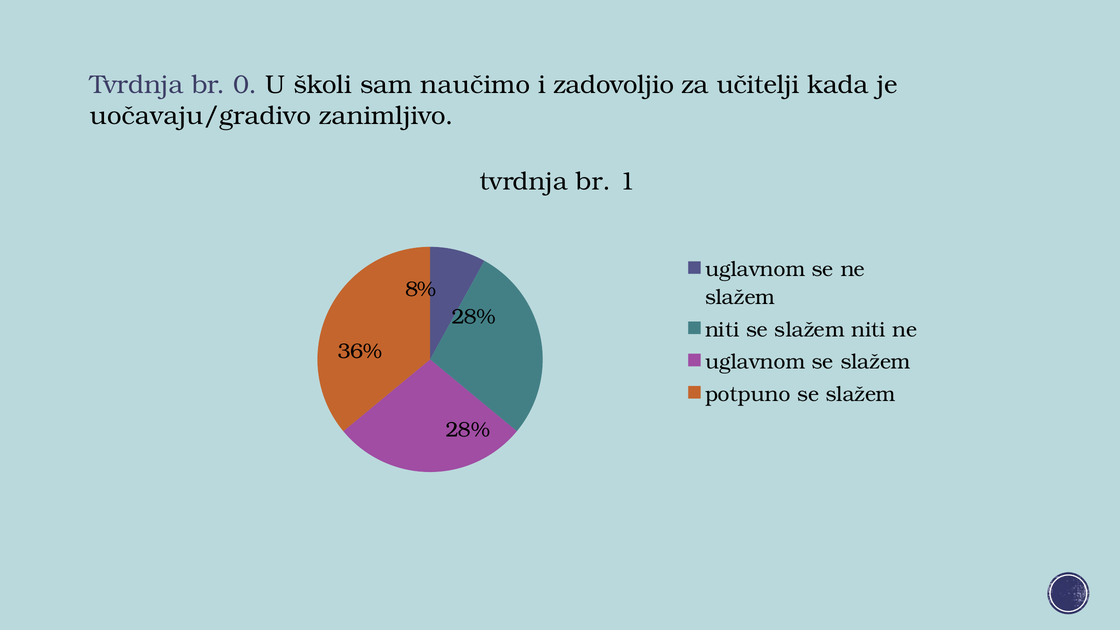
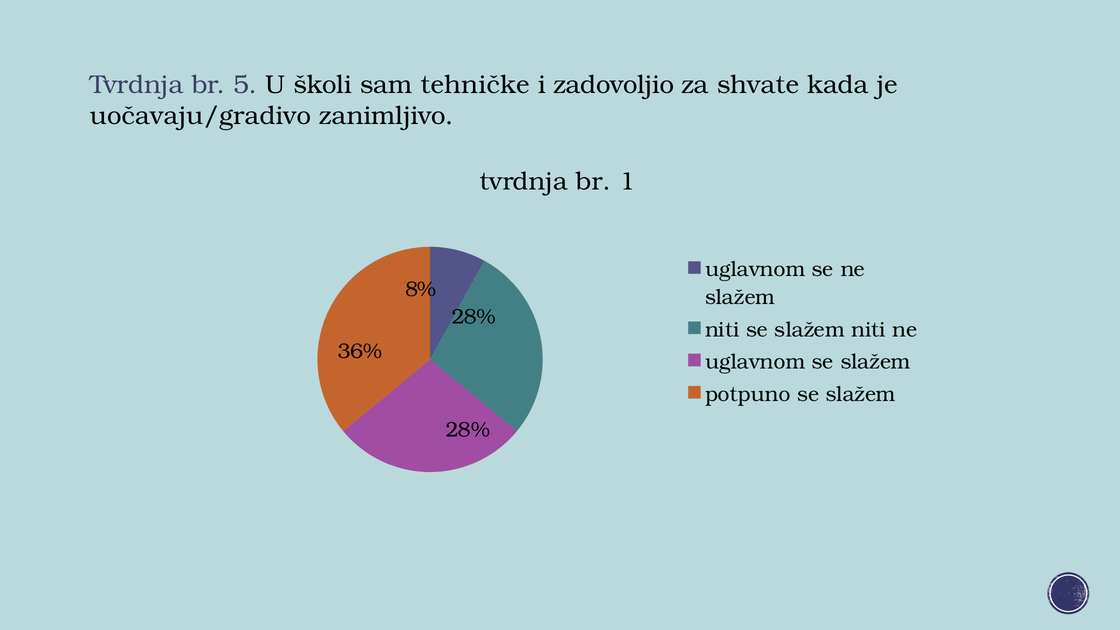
0: 0 -> 5 (245, 85)
naučimo: naučimo -> tehničke (475, 85)
učitelji: učitelji -> shvate (758, 85)
